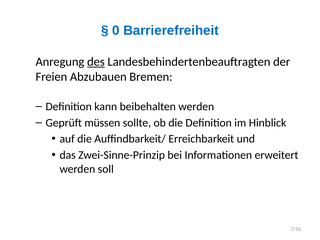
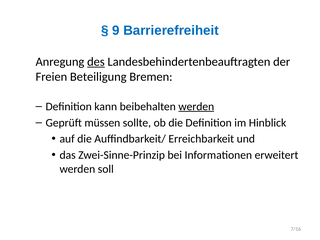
0: 0 -> 9 (116, 31)
Abzubauen: Abzubauen -> Beteiligung (98, 77)
werden underline: none -> present (196, 106)
